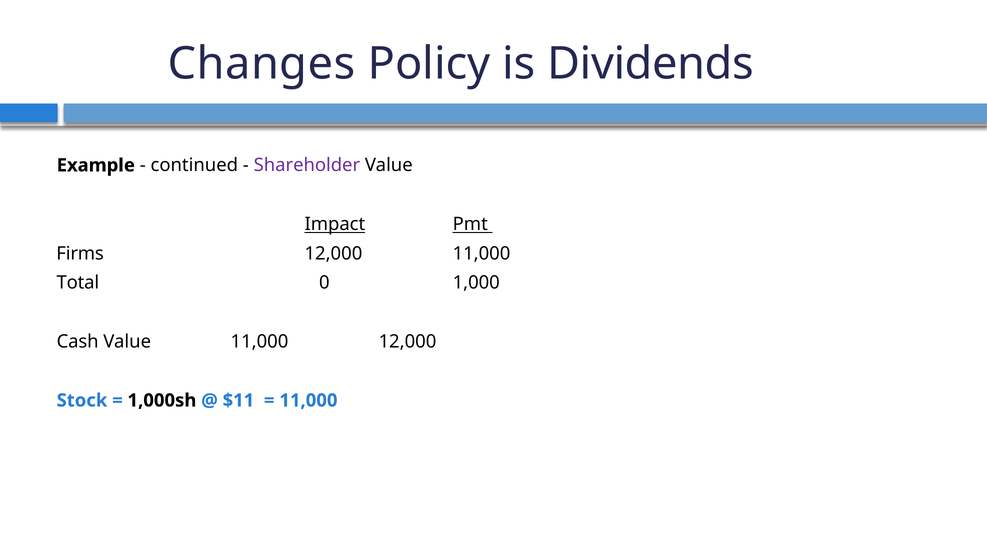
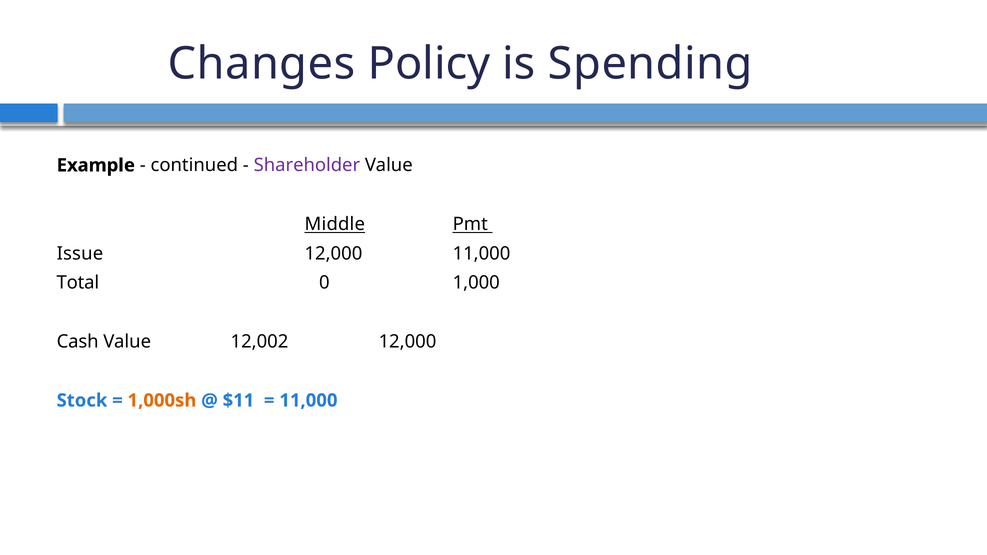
Dividends: Dividends -> Spending (650, 64)
Impact: Impact -> Middle (335, 224)
Firms: Firms -> Issue (80, 254)
Value 11,000: 11,000 -> 12,002 (259, 342)
1,000sh colour: black -> orange (162, 401)
